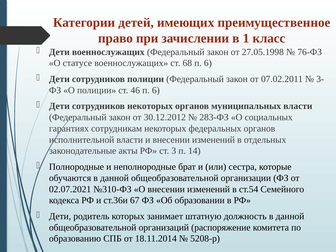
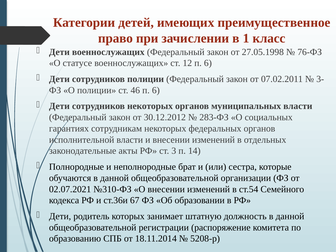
68: 68 -> 12 (187, 63)
организаций: организаций -> регистрации (164, 227)
